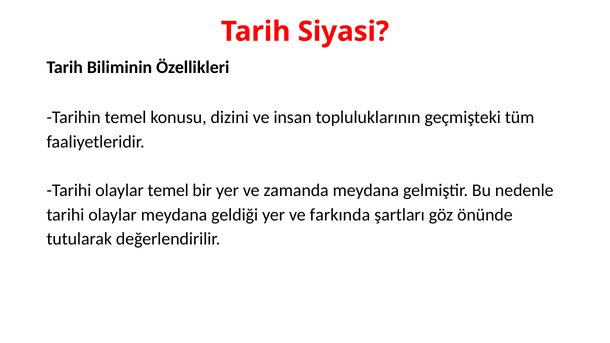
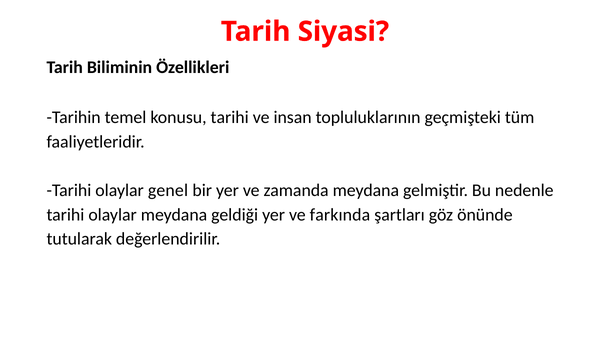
konusu dizini: dizini -> tarihi (230, 118)
olaylar temel: temel -> genel (168, 190)
